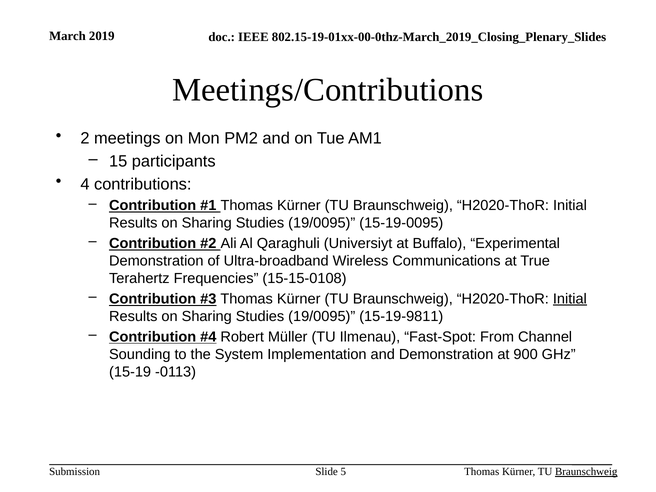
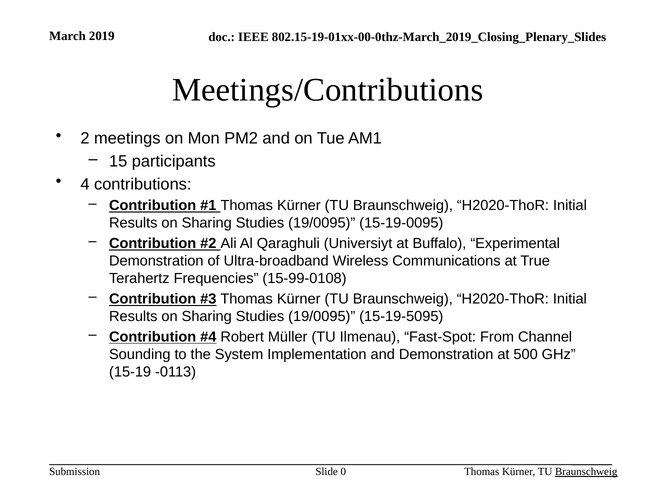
15-15-0108: 15-15-0108 -> 15-99-0108 (304, 278)
Initial underline: present -> none (570, 299)
15-19-9811: 15-19-9811 -> 15-19-5095 (401, 316)
900: 900 -> 500 (526, 354)
5: 5 -> 0 (343, 472)
